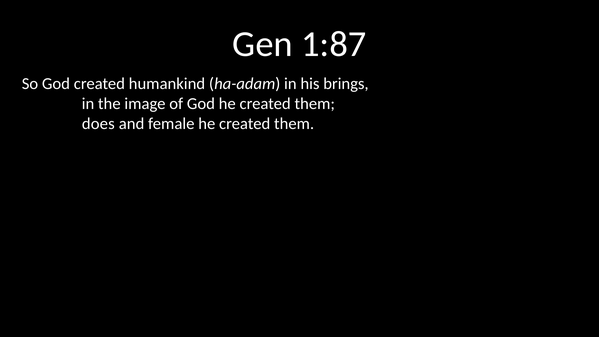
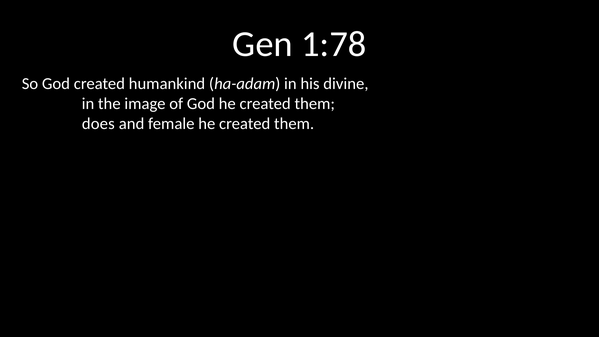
1:87: 1:87 -> 1:78 (334, 44)
brings: brings -> divine (346, 84)
